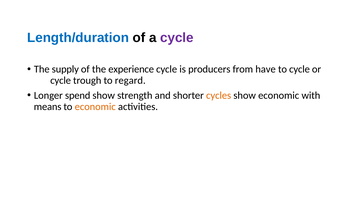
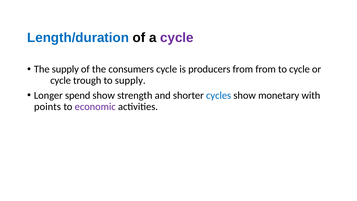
experience: experience -> consumers (131, 69)
from have: have -> from (266, 69)
to regard: regard -> supply (130, 80)
cycles colour: orange -> blue (219, 95)
show economic: economic -> monetary (279, 95)
means: means -> points (48, 107)
economic colour: orange -> purple (95, 107)
